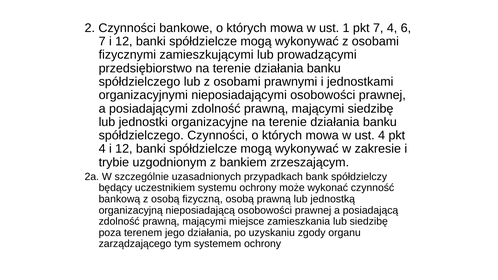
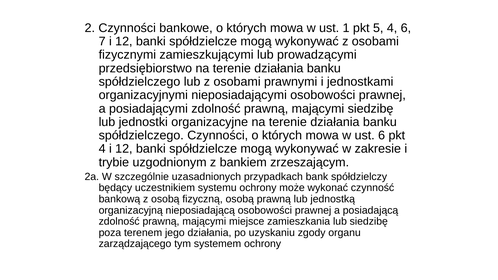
pkt 7: 7 -> 5 (378, 28)
ust 4: 4 -> 6 (382, 135)
